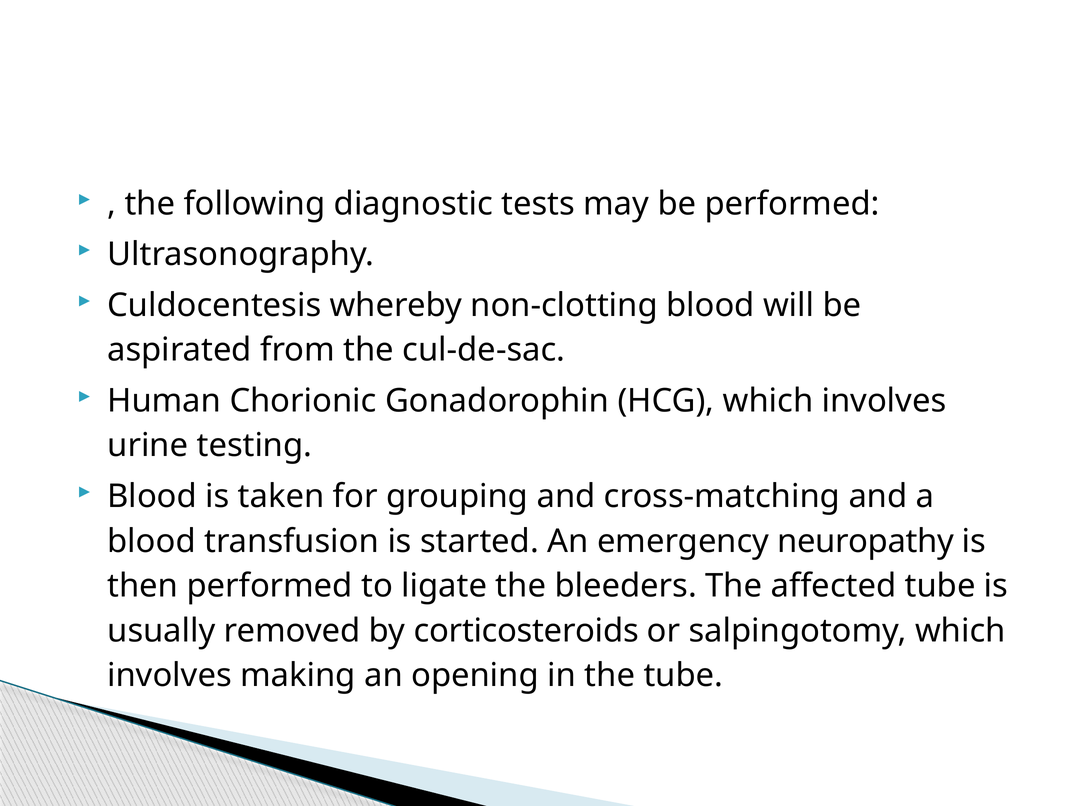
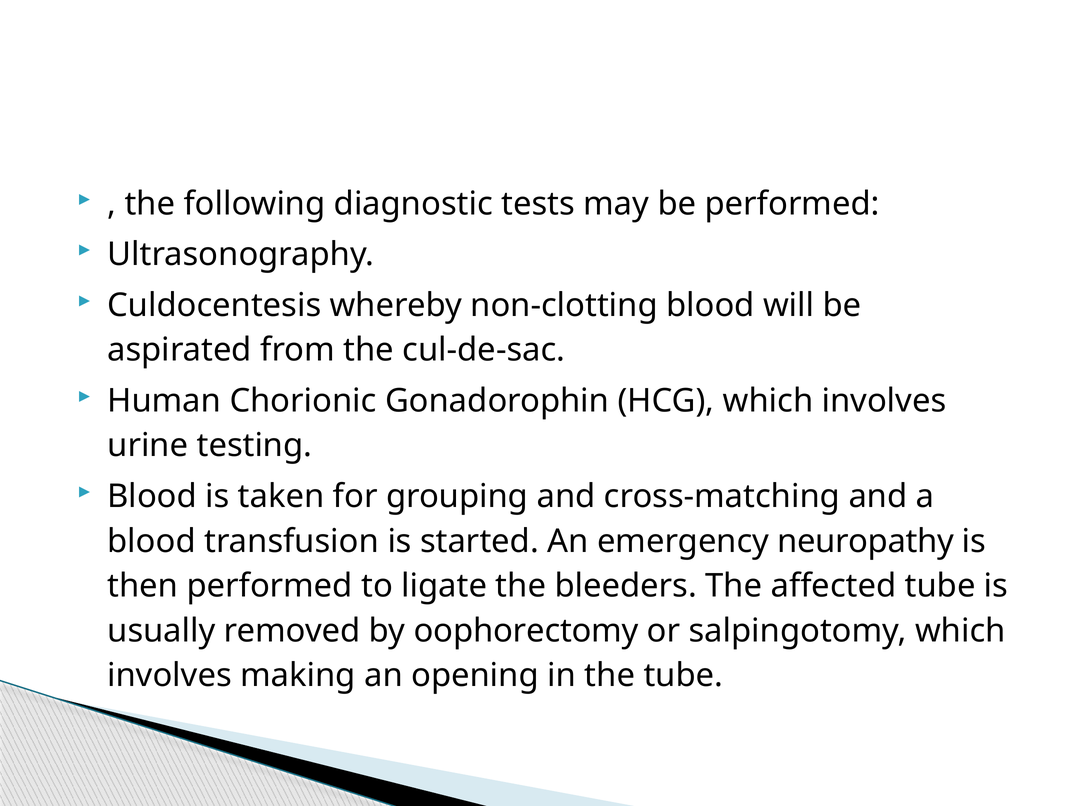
corticosteroids: corticosteroids -> oophorectomy (526, 631)
